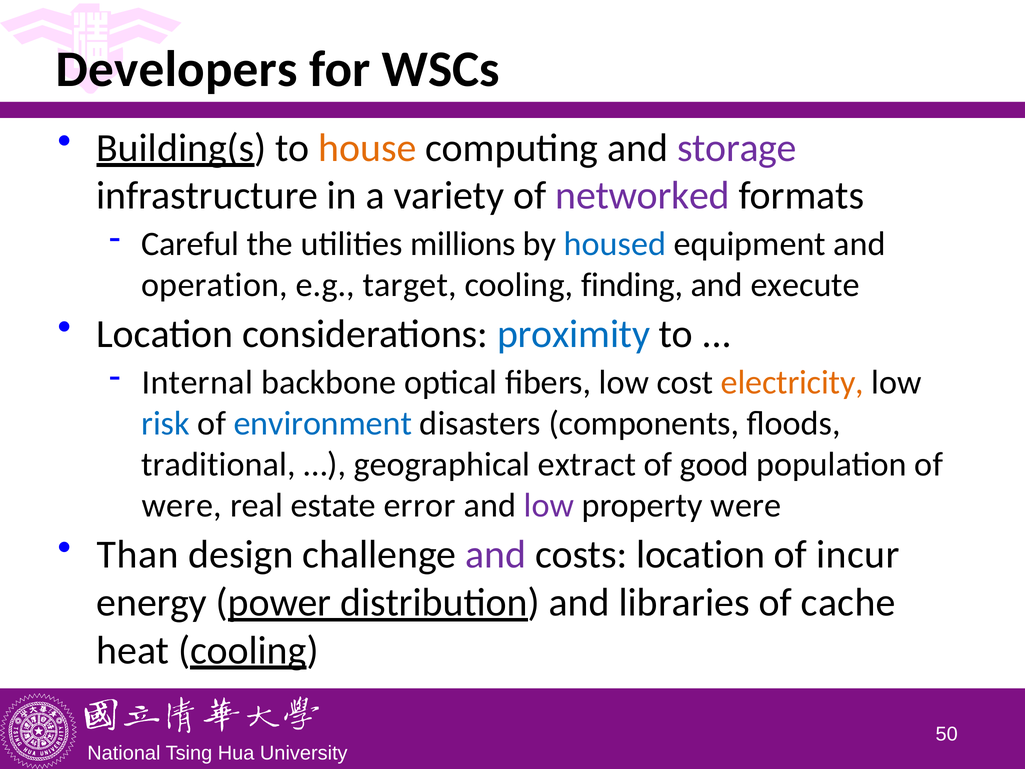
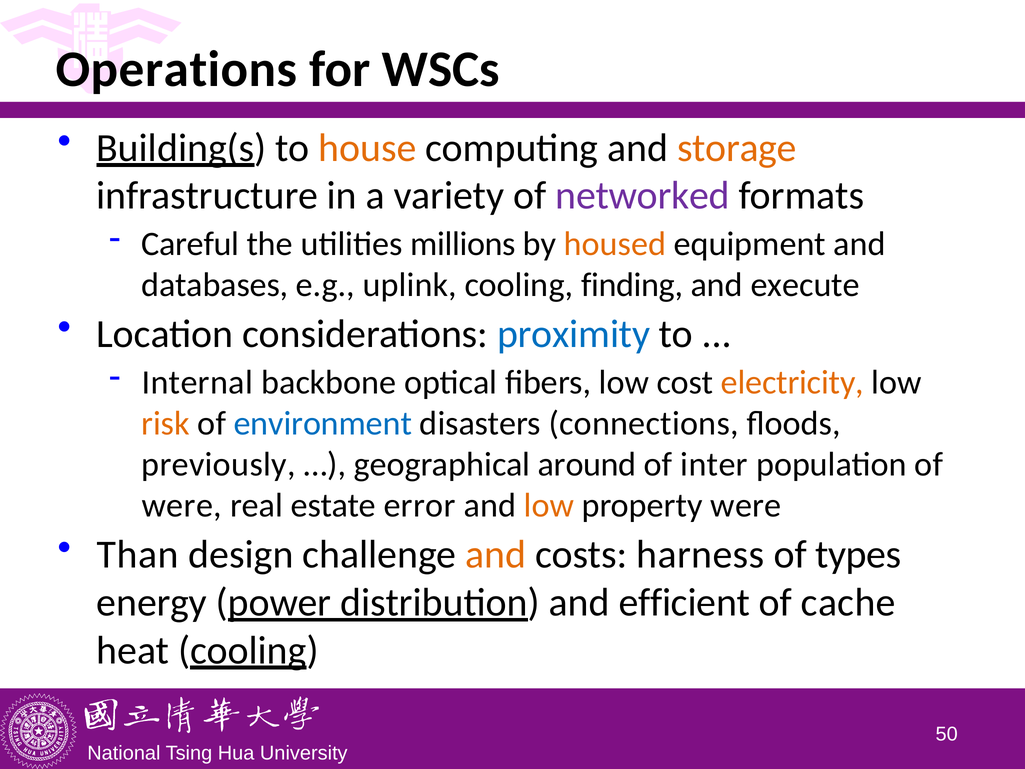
Developers: Developers -> Operations (177, 69)
storage colour: purple -> orange (737, 148)
housed colour: blue -> orange (615, 244)
operation: operation -> databases (215, 285)
target: target -> uplink (410, 285)
risk colour: blue -> orange (165, 423)
components: components -> connections (644, 423)
traditional: traditional -> previously (218, 464)
extract: extract -> around (587, 464)
good: good -> inter (714, 464)
low colour: purple -> orange (549, 505)
and colour: purple -> orange (496, 555)
costs location: location -> harness (700, 555)
incur: incur -> types (858, 555)
libraries: libraries -> efficient (684, 602)
